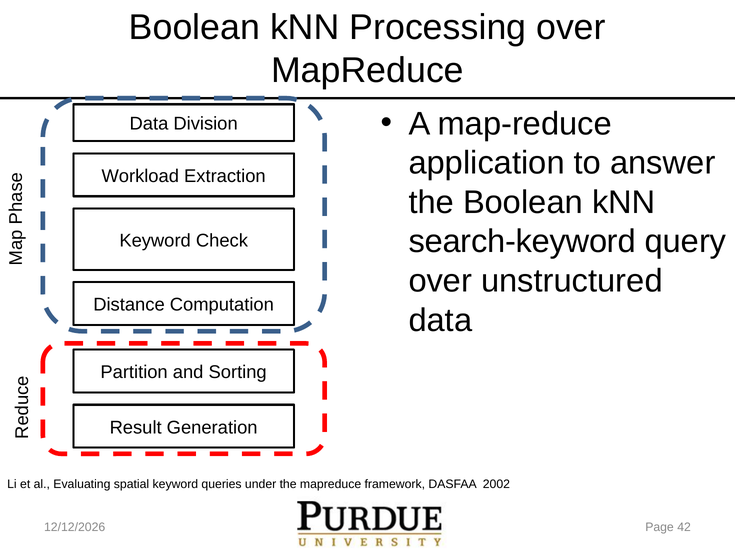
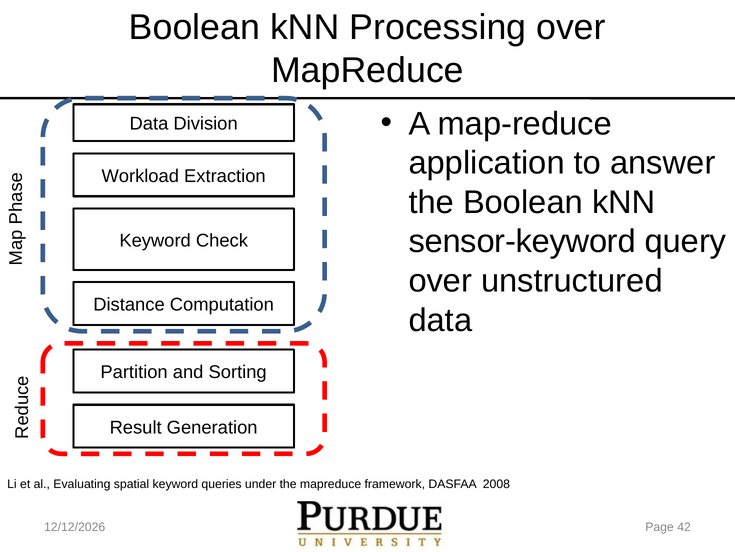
search-keyword: search-keyword -> sensor-keyword (522, 241)
2002: 2002 -> 2008 (496, 483)
